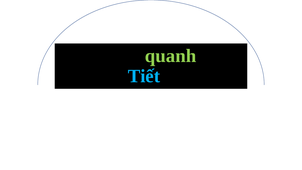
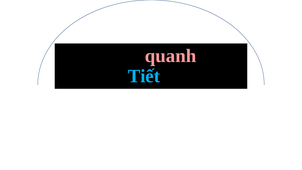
quanh colour: light green -> pink (171, 56)
